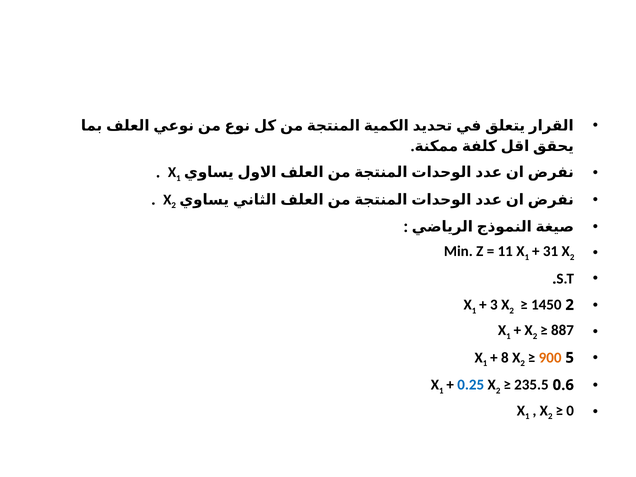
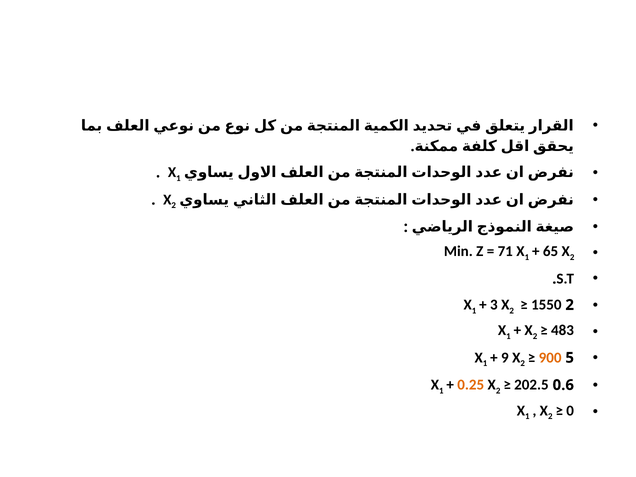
11: 11 -> 71 (505, 251)
31: 31 -> 65 (551, 251)
1450: 1450 -> 1550 (546, 305)
887: 887 -> 483 (562, 330)
8: 8 -> 9 (505, 358)
0.25 colour: blue -> orange (471, 385)
235.5: 235.5 -> 202.5 (531, 385)
